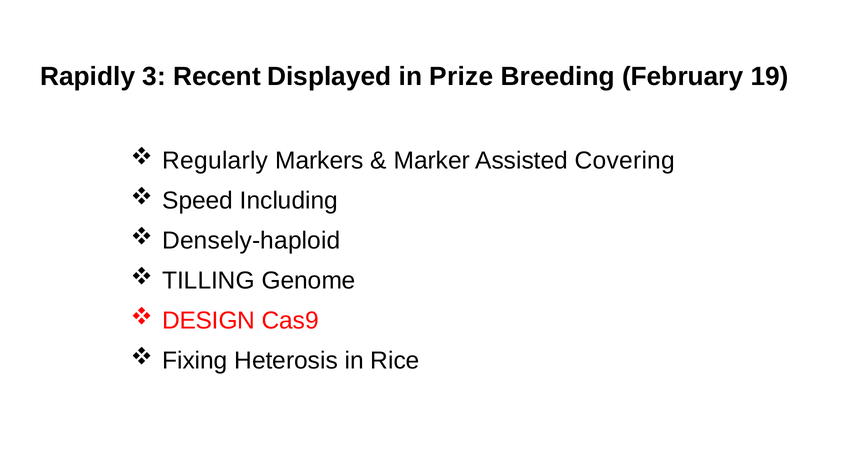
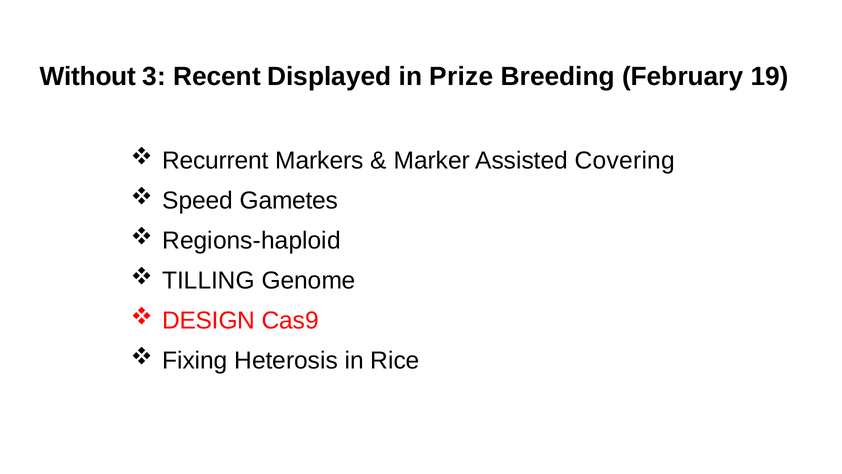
Rapidly: Rapidly -> Without (88, 77)
Regularly: Regularly -> Recurrent (215, 160)
Including: Including -> Gametes (289, 200)
Densely-haploid: Densely-haploid -> Regions-haploid (251, 240)
